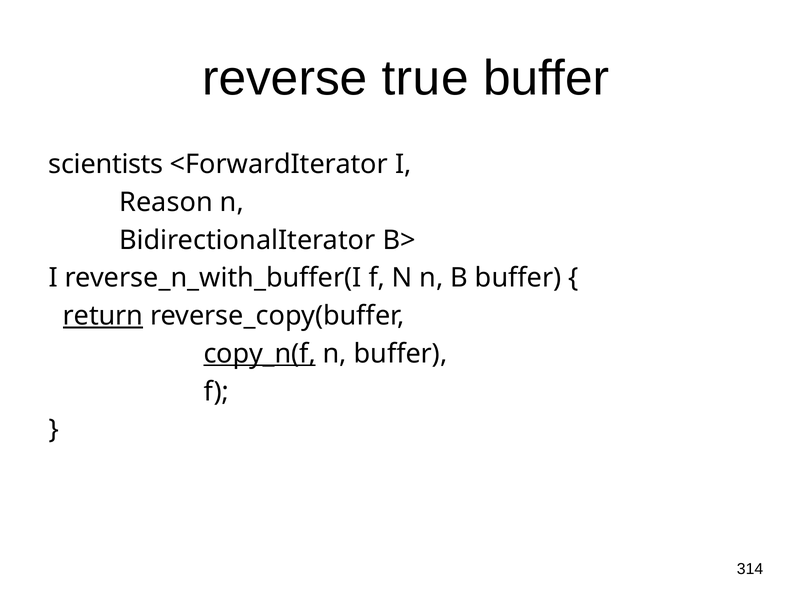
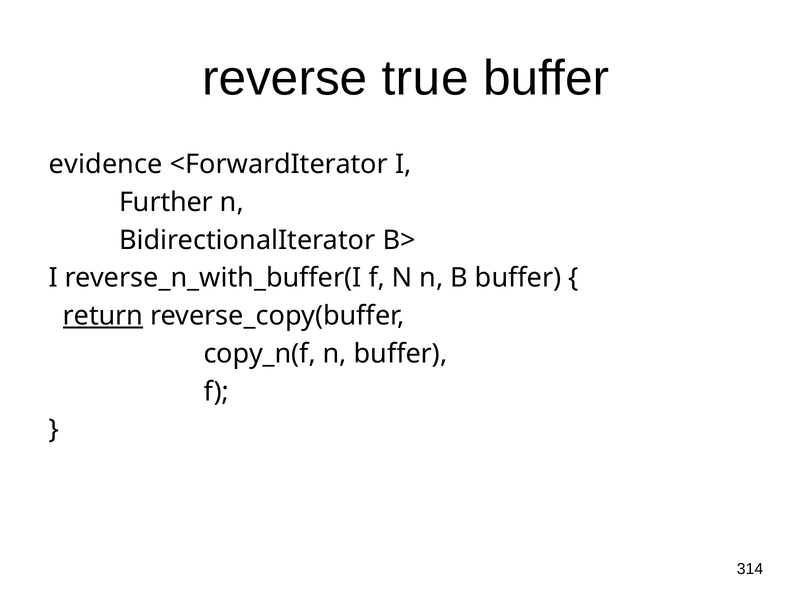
scientists: scientists -> evidence (106, 164)
Reason: Reason -> Further (166, 202)
copy_n(f underline: present -> none (260, 354)
